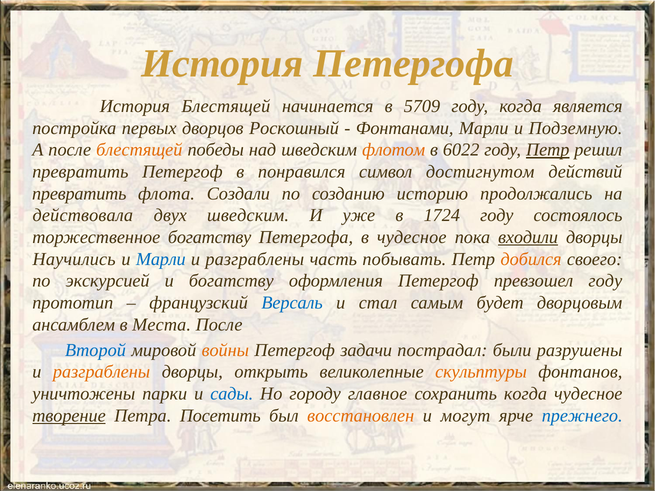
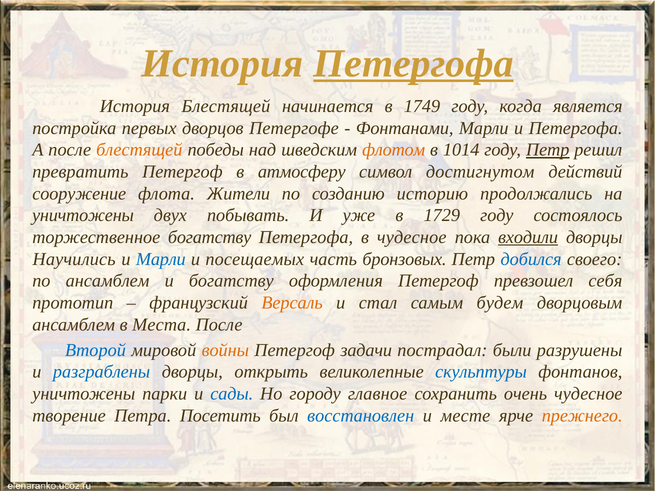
Петергофа underline: none -> present (414, 63)
5709: 5709 -> 1749 (422, 106)
Роскошный: Роскошный -> Петергофе (294, 128)
и Подземную: Подземную -> Петергофа (576, 128)
6022: 6022 -> 1014 (461, 150)
понравился: понравился -> атмосферу (302, 172)
превратить: превратить -> сооружение (79, 194)
Создали: Создали -> Жители (238, 194)
действовала: действовала -> уничтожены (83, 216)
двух шведским: шведским -> побывать (248, 216)
1724: 1724 -> 1729 (442, 216)
разграблены: разграблены -> посещаемых (255, 259)
побывать: побывать -> бронзовых (404, 259)
добился colour: orange -> blue (531, 259)
по экскурсией: экскурсией -> ансамблем (108, 281)
превзошел году: году -> себя (605, 281)
Версаль colour: blue -> orange (292, 303)
будет: будет -> будем (500, 303)
разграблены colour: orange -> blue (102, 372)
скульптуры colour: orange -> blue (481, 372)
сохранить когда: когда -> очень (526, 394)
творение underline: present -> none (69, 416)
восстановлен colour: orange -> blue (361, 416)
могут: могут -> месте (465, 416)
прежнего colour: blue -> orange (582, 416)
